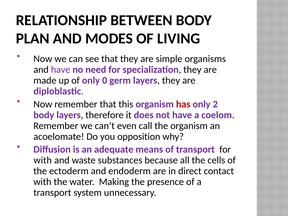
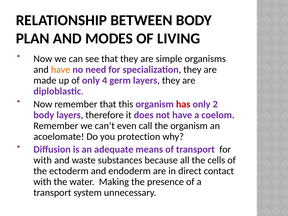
have colour: purple -> orange (61, 70)
0: 0 -> 4 (105, 80)
opposition: opposition -> protection (139, 137)
